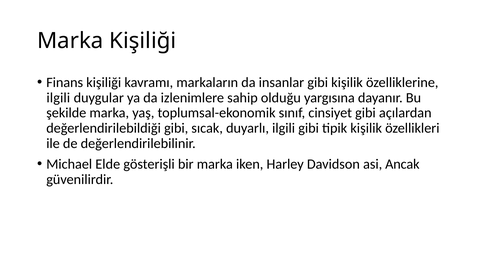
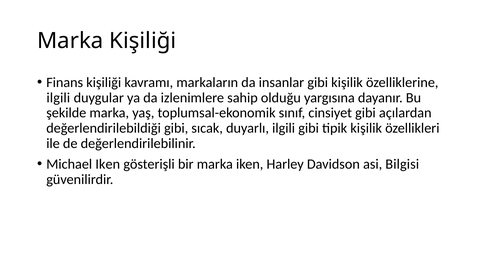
Michael Elde: Elde -> Iken (108, 164)
Ancak: Ancak -> Bilgisi (402, 164)
